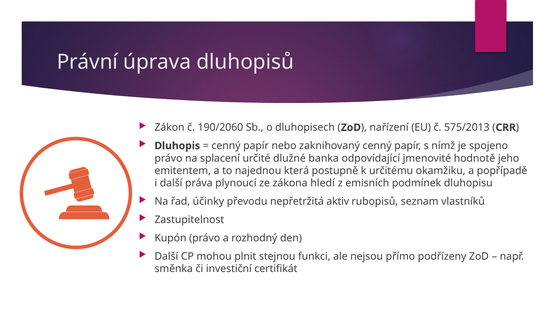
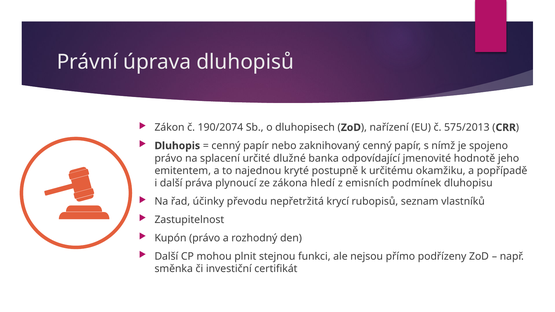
190/2060: 190/2060 -> 190/2074 (220, 128)
která: která -> kryté (296, 171)
aktiv: aktiv -> krycí (338, 202)
